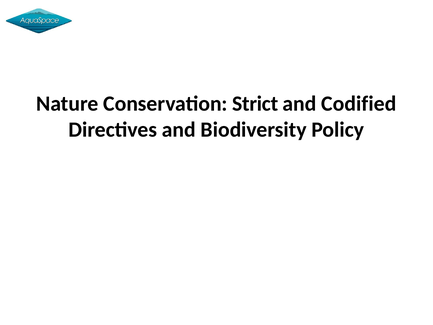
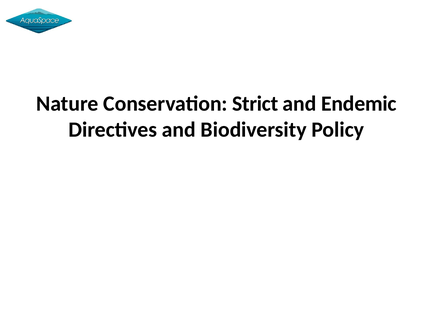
Codified: Codified -> Endemic (359, 104)
